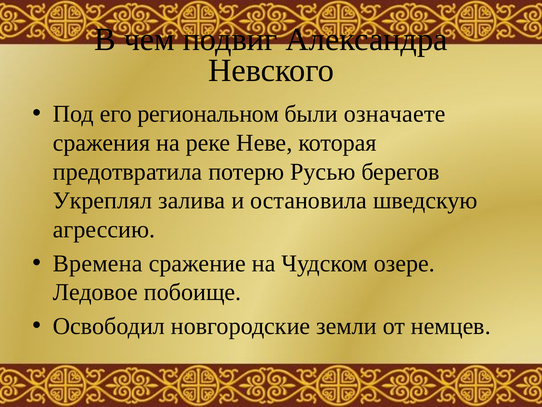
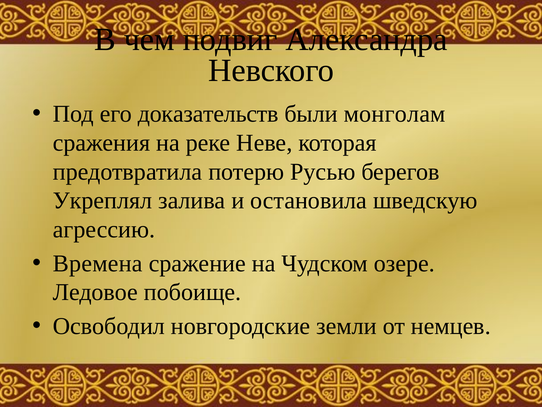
региональном: региональном -> доказательств (208, 114)
означаете: означаете -> монголам (395, 114)
